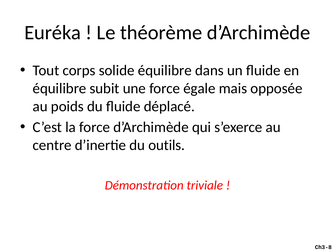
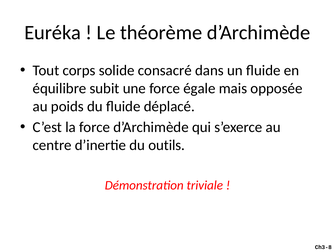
solide équilibre: équilibre -> consacré (165, 70)
